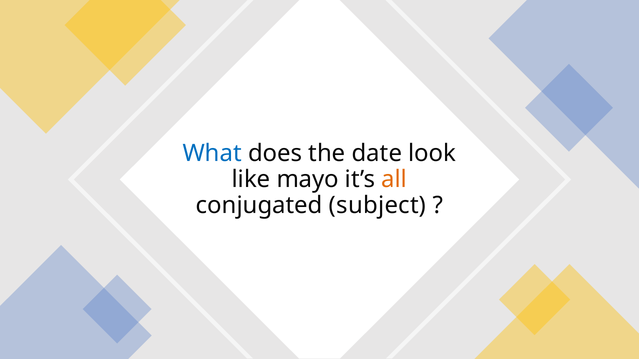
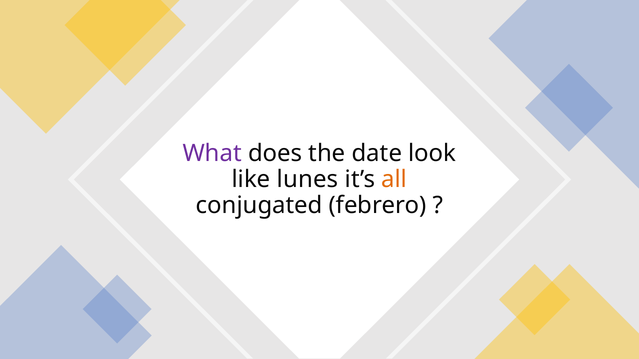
What colour: blue -> purple (212, 154)
mayo: mayo -> lunes (308, 180)
subject: subject -> febrero (378, 205)
